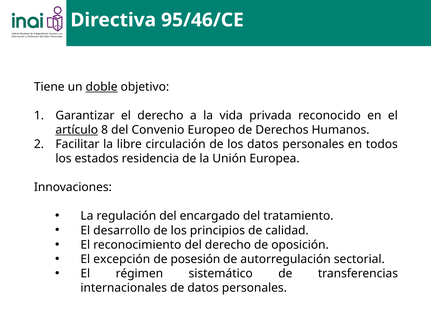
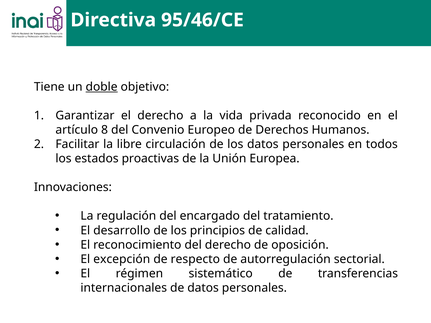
artículo underline: present -> none (77, 130)
residencia: residencia -> proactivas (150, 159)
posesión: posesión -> respecto (195, 259)
